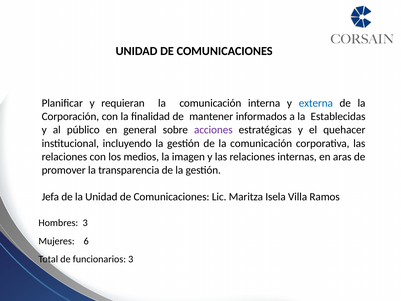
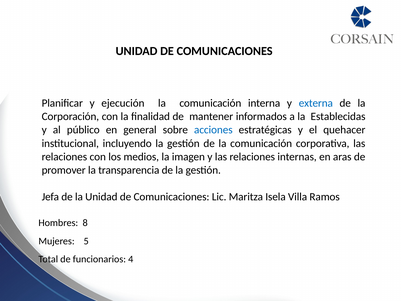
requieran: requieran -> ejecución (123, 103)
acciones colour: purple -> blue (213, 130)
Hombres 3: 3 -> 8 (85, 223)
6: 6 -> 5 (86, 241)
funcionarios 3: 3 -> 4 (131, 259)
